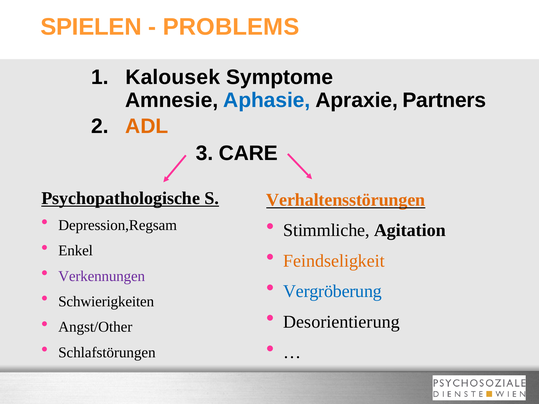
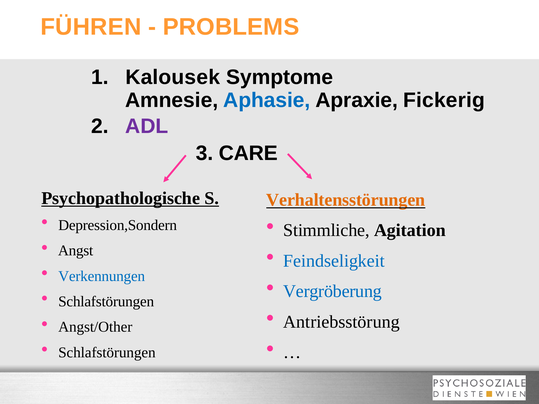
SPIELEN: SPIELEN -> FÜHREN (91, 27)
Partners: Partners -> Fickerig (444, 100)
ADL colour: orange -> purple (147, 126)
Depression,Regsam: Depression,Regsam -> Depression,Sondern (118, 225)
Enkel: Enkel -> Angst (76, 251)
Feindseligkeit colour: orange -> blue (334, 261)
Verkennungen colour: purple -> blue (102, 276)
Schwierigkeiten: Schwierigkeiten -> Schlafstörungen (106, 302)
Desorientierung: Desorientierung -> Antriebsstörung (342, 322)
